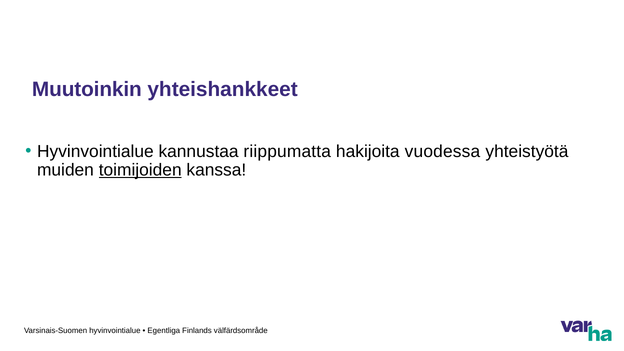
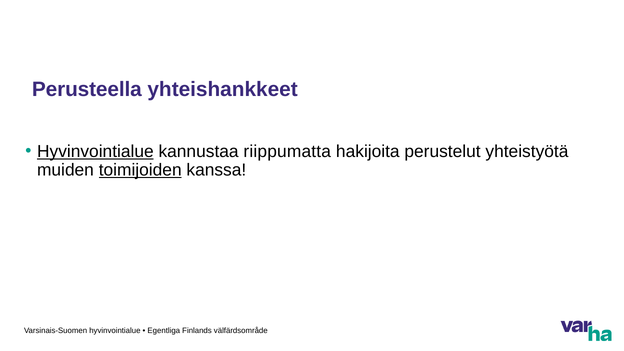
Muutoinkin: Muutoinkin -> Perusteella (87, 89)
Hyvinvointialue underline: none -> present (95, 151)
vuodessa: vuodessa -> perustelut (443, 151)
